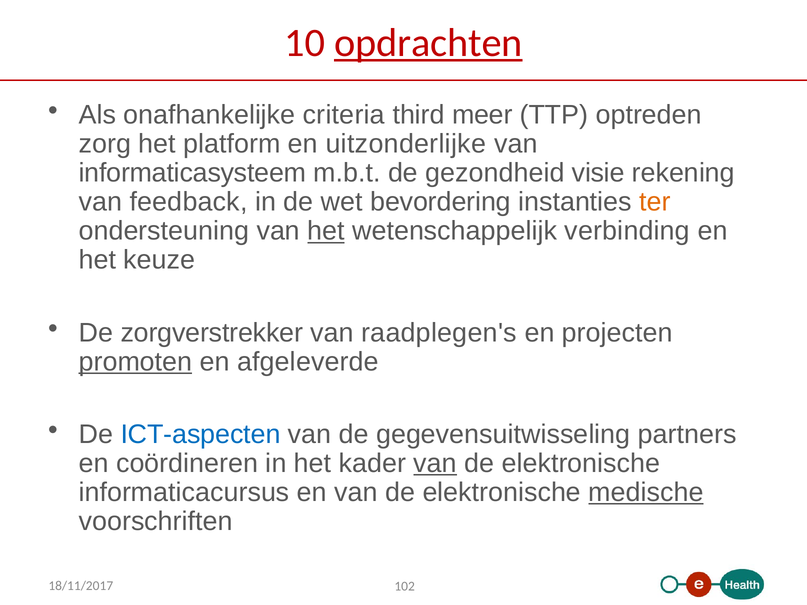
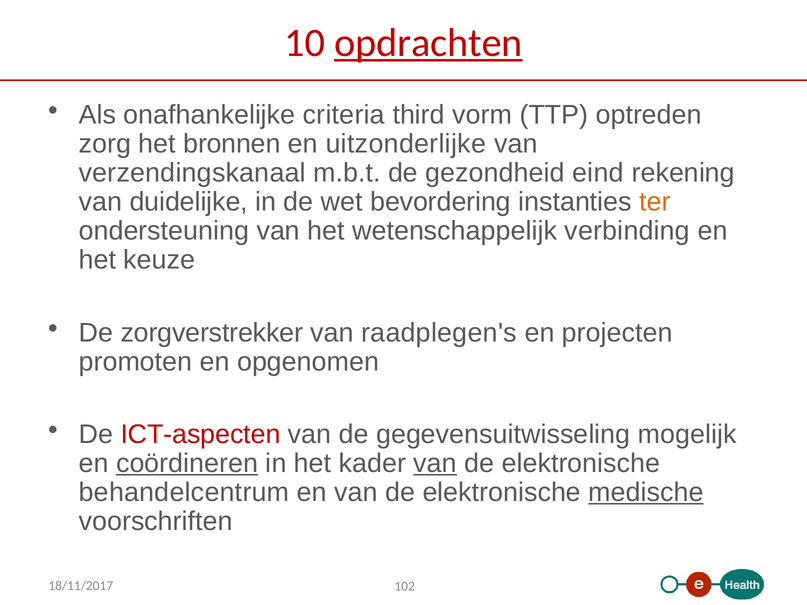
meer: meer -> vorm (482, 115)
platform: platform -> bronnen (232, 144)
informaticasysteem: informaticasysteem -> verzendingskanaal (192, 173)
visie: visie -> eind (598, 173)
feedback: feedback -> duidelijke (189, 202)
het underline: present -> none (326, 231)
promoten underline: present -> none (135, 362)
afgeleverde: afgeleverde -> opgenomen (308, 362)
ICT-aspecten colour: blue -> red (201, 434)
partners: partners -> mogelijk (687, 434)
coördineren underline: none -> present (187, 464)
informaticacursus: informaticacursus -> behandelcentrum (184, 493)
